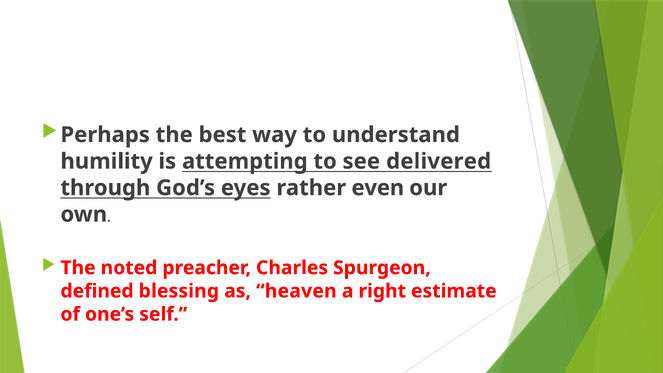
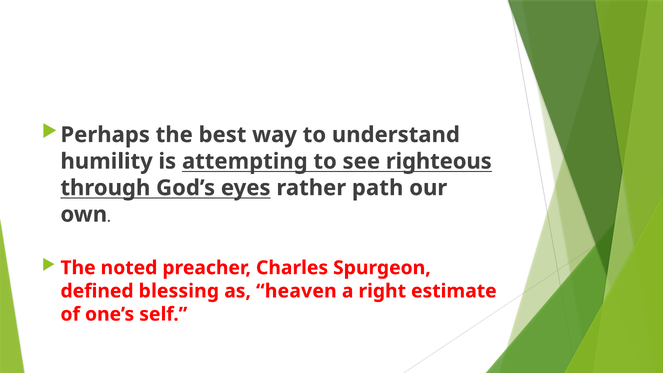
delivered: delivered -> righteous (439, 161)
even: even -> path (378, 188)
